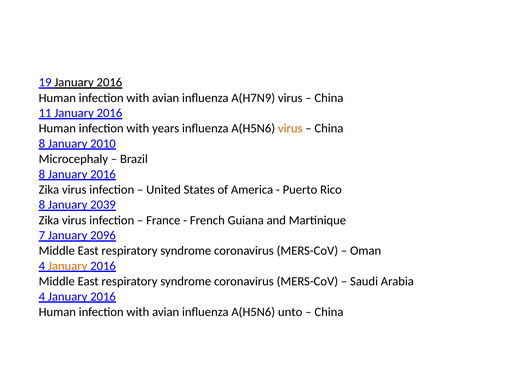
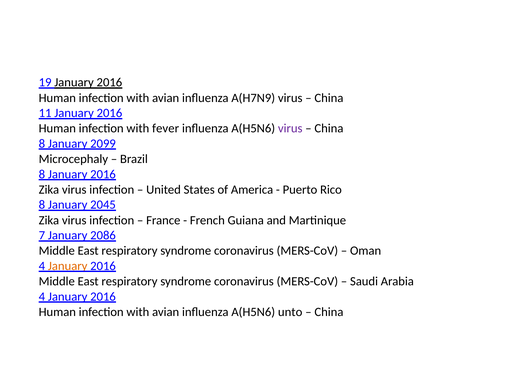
years: years -> fever (166, 128)
virus colour: orange -> purple (290, 128)
2010: 2010 -> 2099 (103, 144)
2039: 2039 -> 2045 (103, 205)
2096: 2096 -> 2086 (103, 235)
